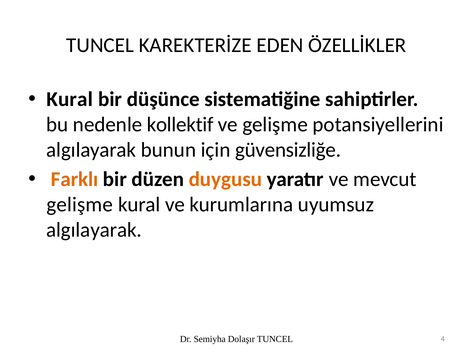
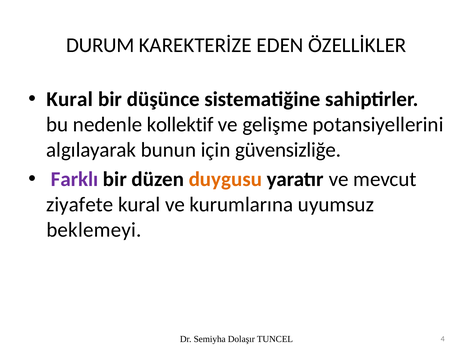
TUNCEL: TUNCEL -> DURUM (100, 45)
Farklı colour: orange -> purple (75, 179)
gelişme: gelişme -> ziyafete (80, 204)
algılayarak: algılayarak -> beklemeyi (94, 230)
